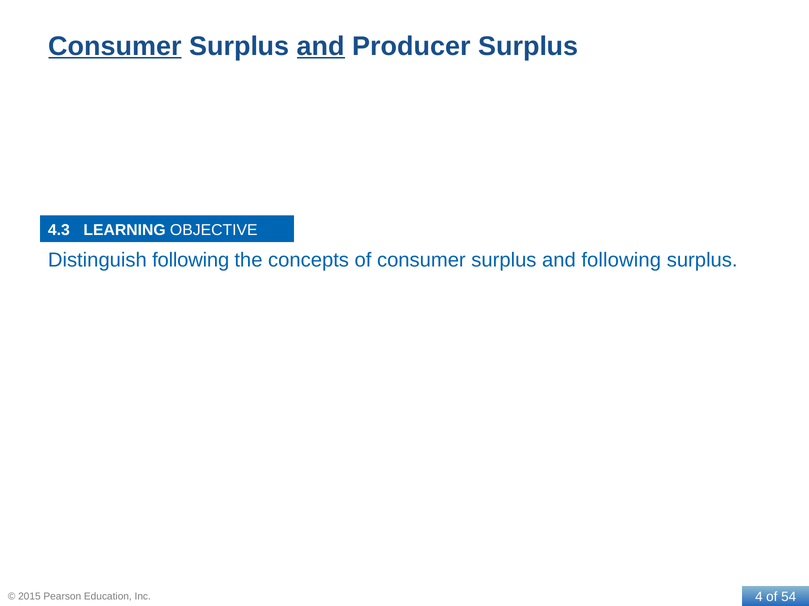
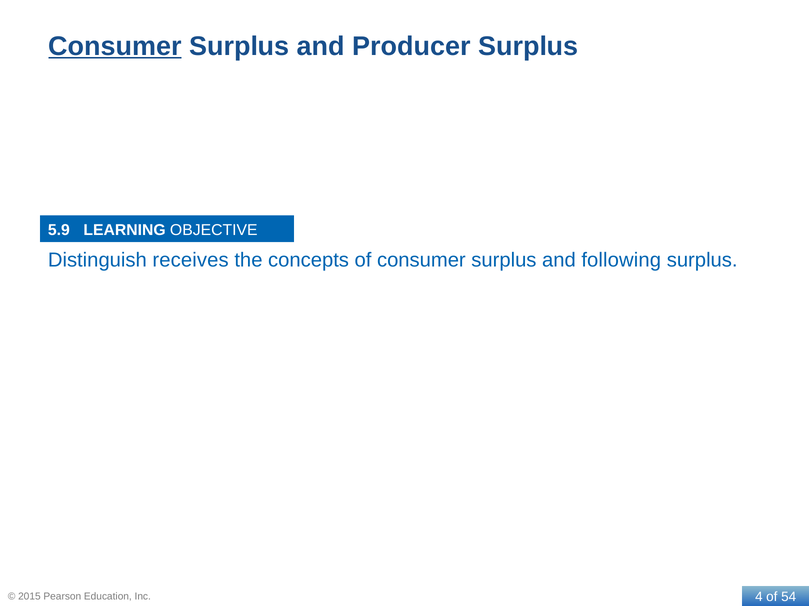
and underline: present -> none (321, 46)
4.3: 4.3 -> 5.9 (59, 230)
Distinguish following: following -> receives (191, 260)
